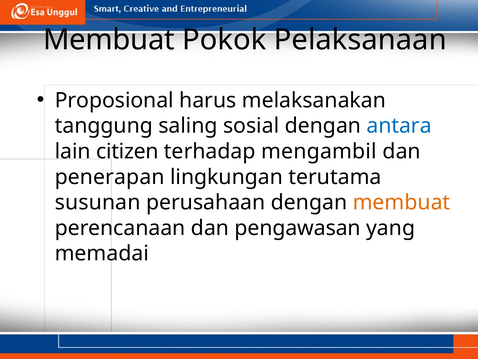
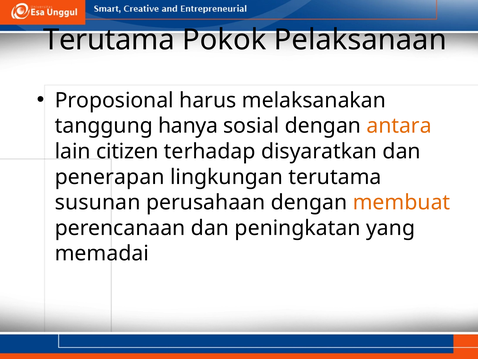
Membuat: Membuat -> Terutama (109, 40)
saling: saling -> hanya (188, 126)
antara colour: blue -> orange (399, 126)
mengambil: mengambil -> disyaratkan (319, 151)
pengawasan: pengawasan -> peningkatan (298, 228)
